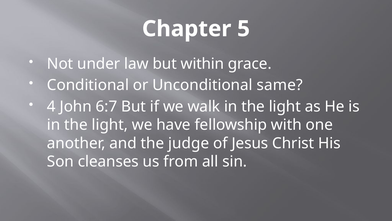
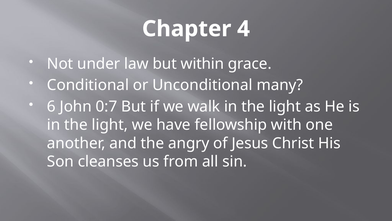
5: 5 -> 4 (244, 29)
same: same -> many (280, 85)
4: 4 -> 6 (51, 106)
6:7: 6:7 -> 0:7 (106, 106)
judge: judge -> angry (189, 143)
